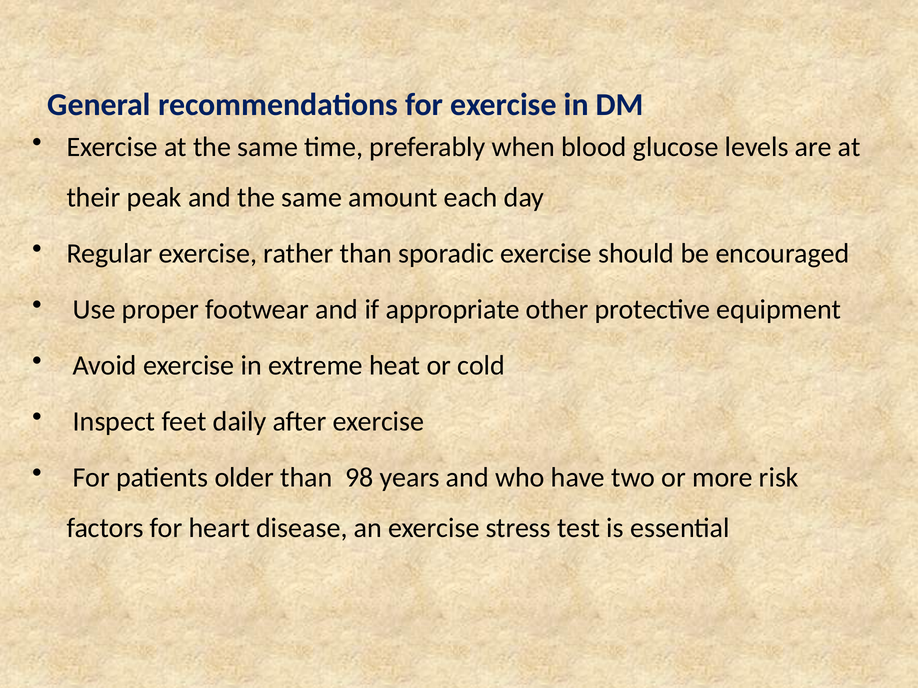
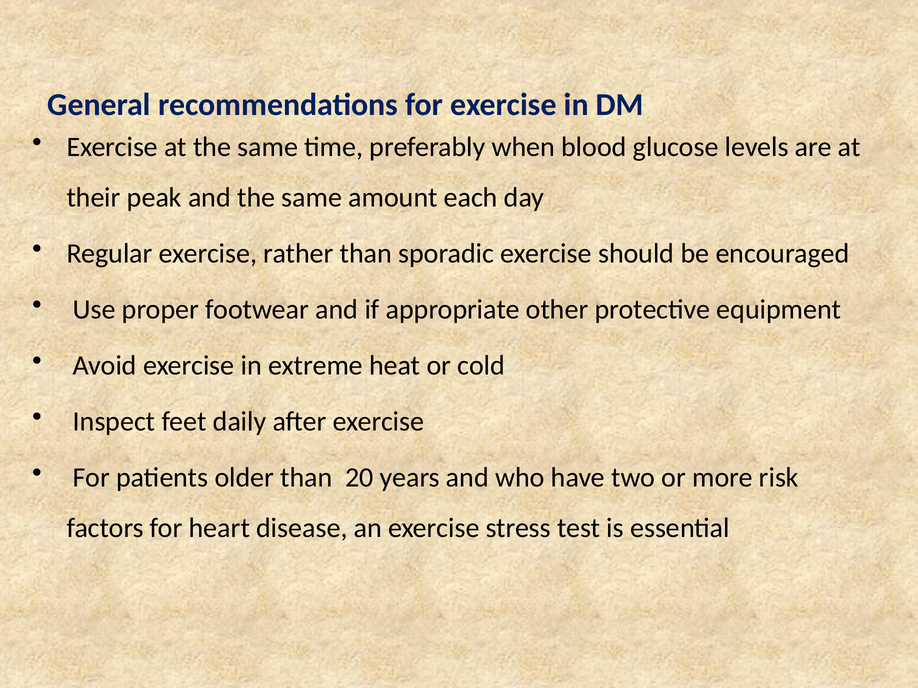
98: 98 -> 20 (359, 478)
